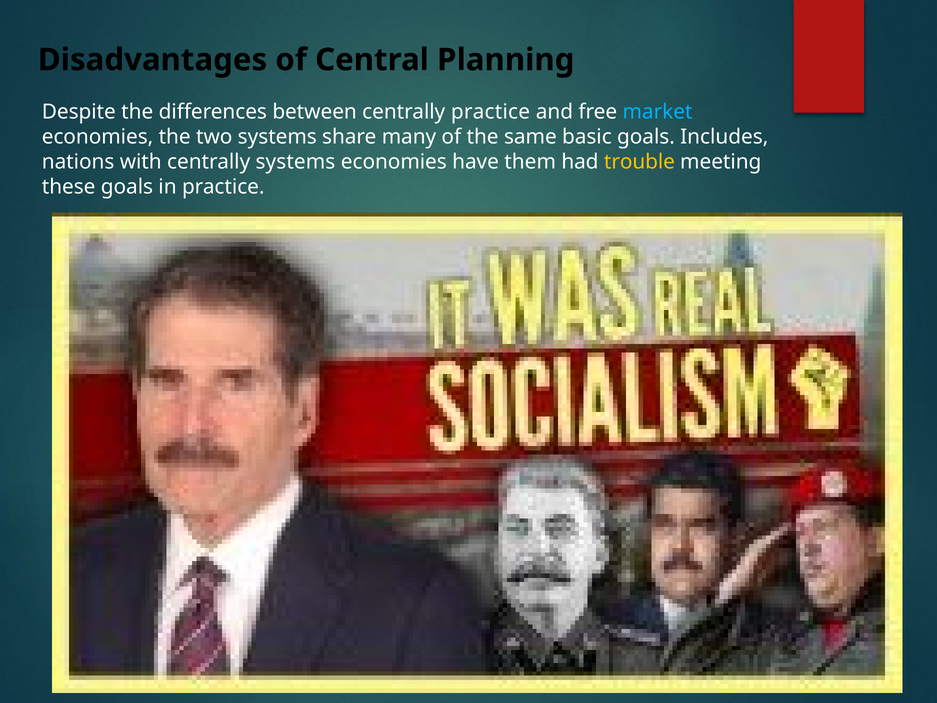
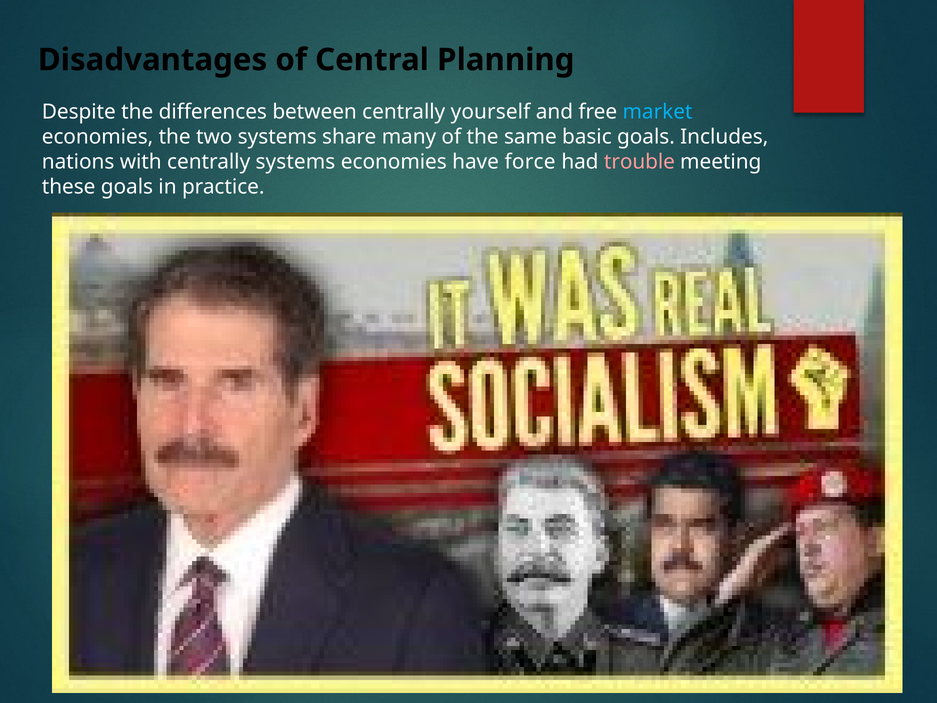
centrally practice: practice -> yourself (491, 112)
them: them -> force (530, 162)
trouble colour: yellow -> pink (639, 162)
